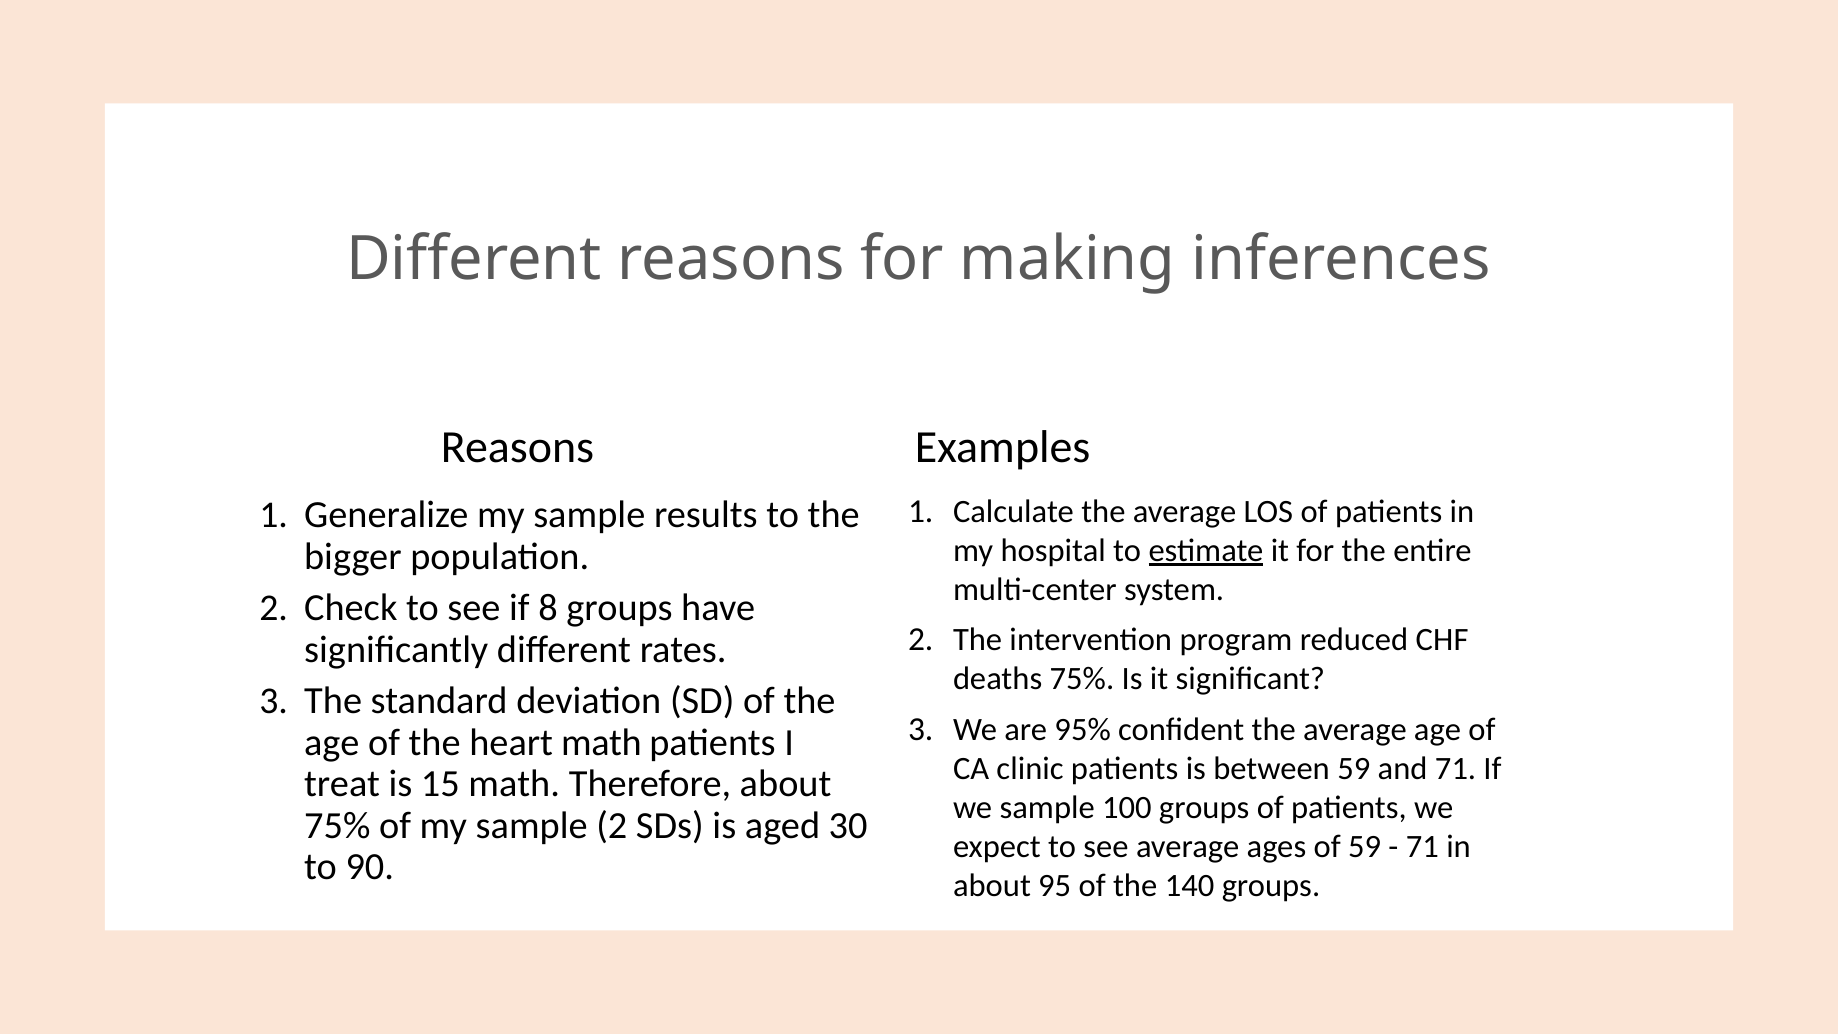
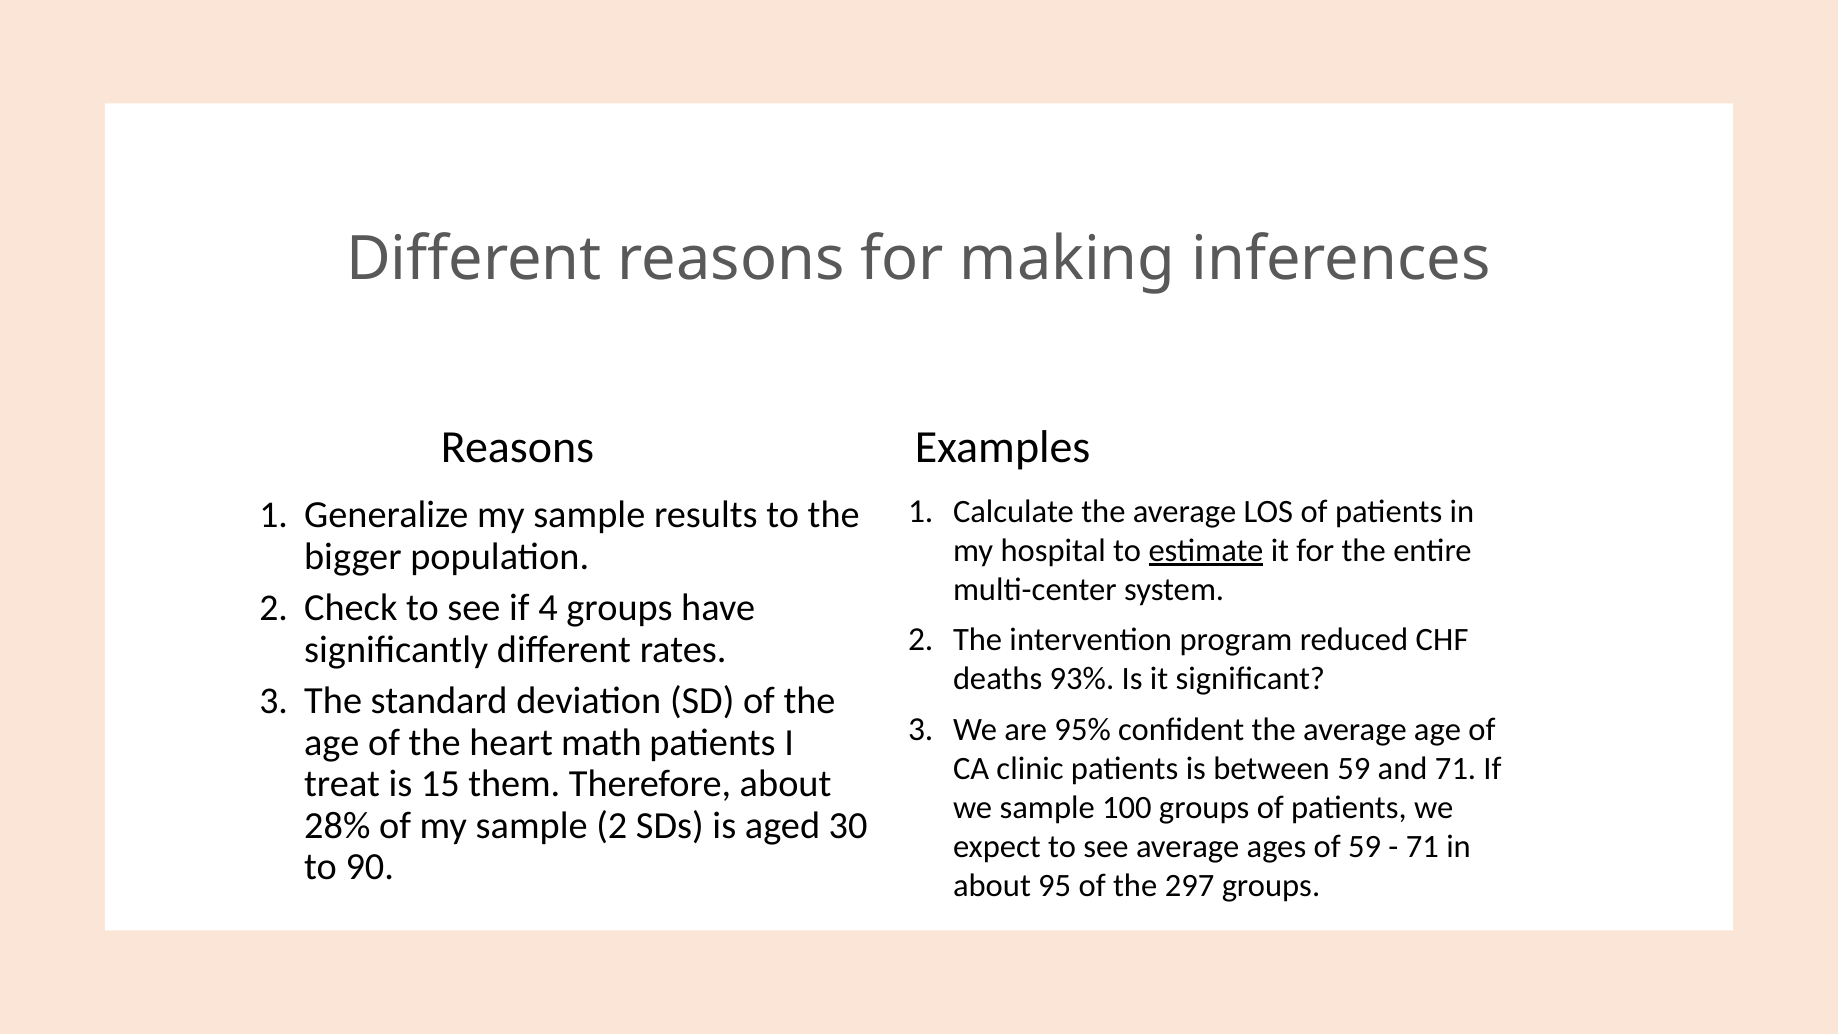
8: 8 -> 4 (548, 608)
deaths 75%: 75% -> 93% (1082, 679)
15 math: math -> them (514, 784)
75%: 75% -> 28% (337, 825)
140: 140 -> 297 (1190, 886)
